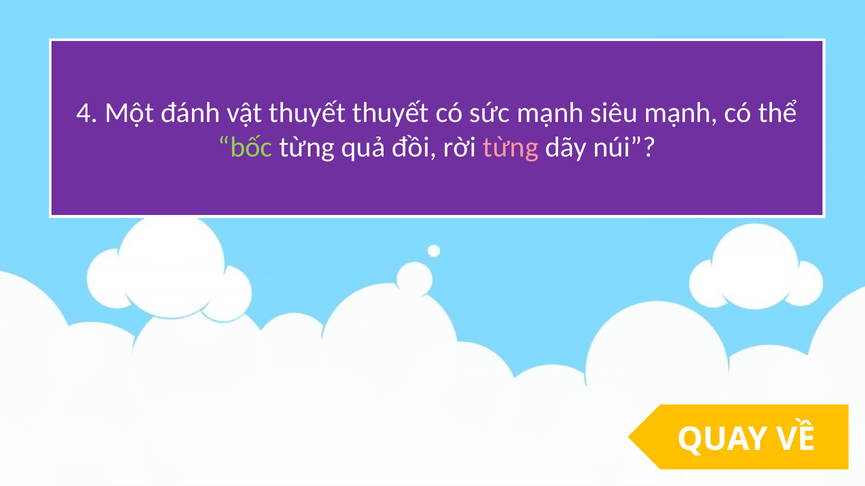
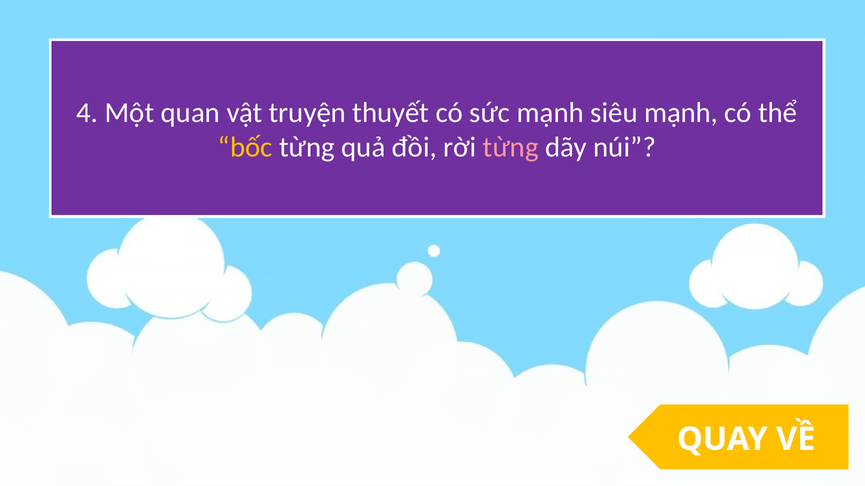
đánh: đánh -> quan (190, 113)
vật thuyết: thuyết -> truyện (307, 113)
bốc colour: light green -> yellow (245, 148)
